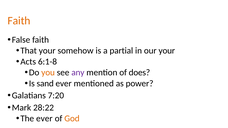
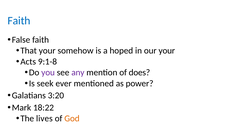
Faith colour: orange -> blue (19, 21)
partial: partial -> hoped (121, 51)
6:1-8: 6:1-8 -> 9:1-8 (47, 62)
you colour: orange -> purple (48, 73)
sand: sand -> seek (45, 84)
7:20: 7:20 -> 3:20 (56, 96)
28:22: 28:22 -> 18:22 (44, 108)
The ever: ever -> lives (44, 119)
